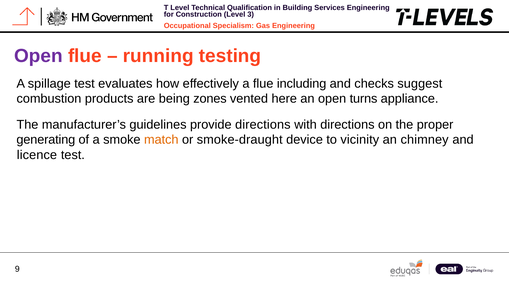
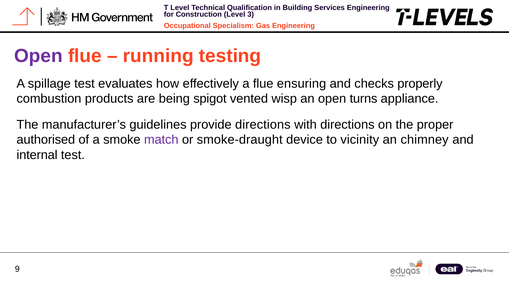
including: including -> ensuring (302, 84)
suggest: suggest -> properly (420, 84)
zones: zones -> spigot (210, 99)
here: here -> wisp (284, 99)
generating: generating -> authorised (46, 140)
match colour: orange -> purple (161, 140)
licence: licence -> internal (37, 155)
